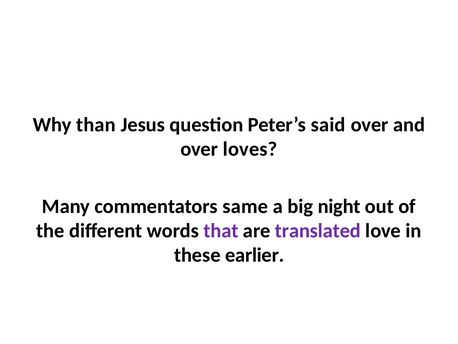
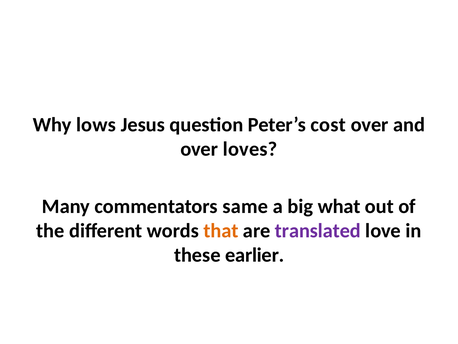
than: than -> lows (96, 125)
said: said -> cost (328, 125)
night: night -> what (339, 206)
that colour: purple -> orange (221, 230)
